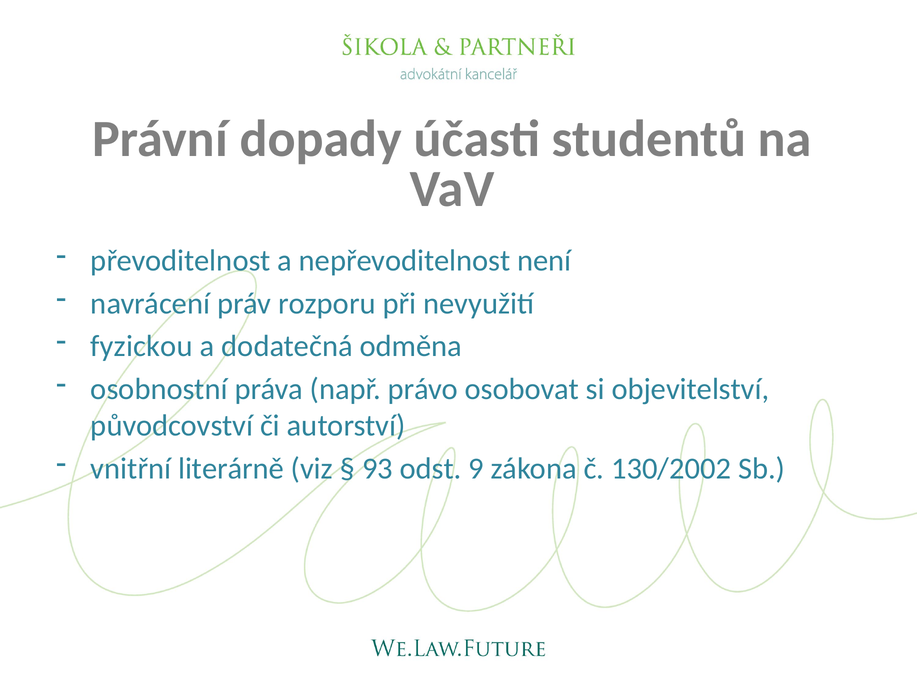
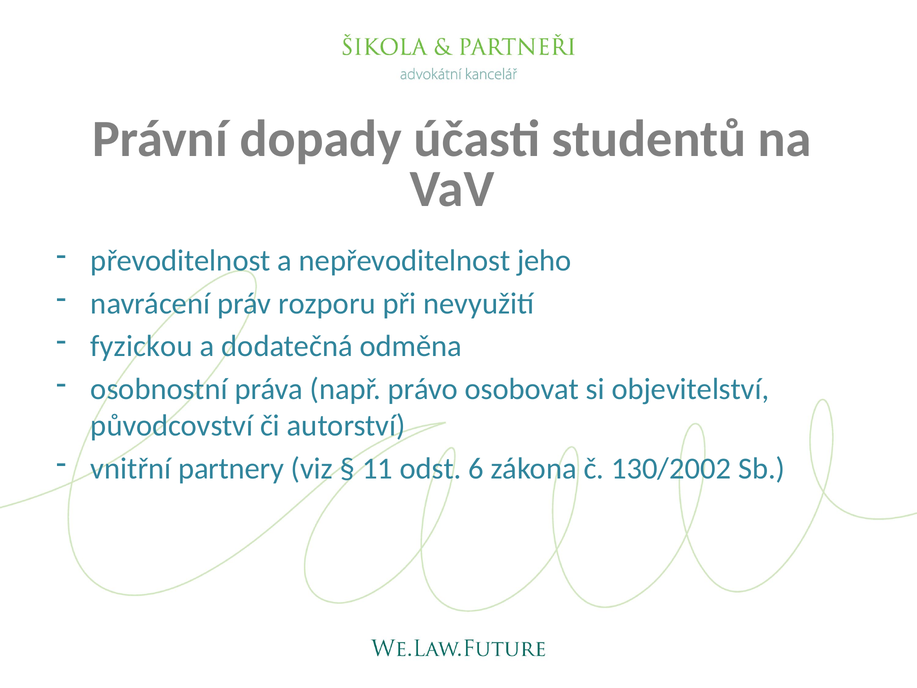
není: není -> jeho (544, 261)
literárně: literárně -> partnery (231, 468)
93: 93 -> 11 (377, 468)
9: 9 -> 6 (476, 468)
